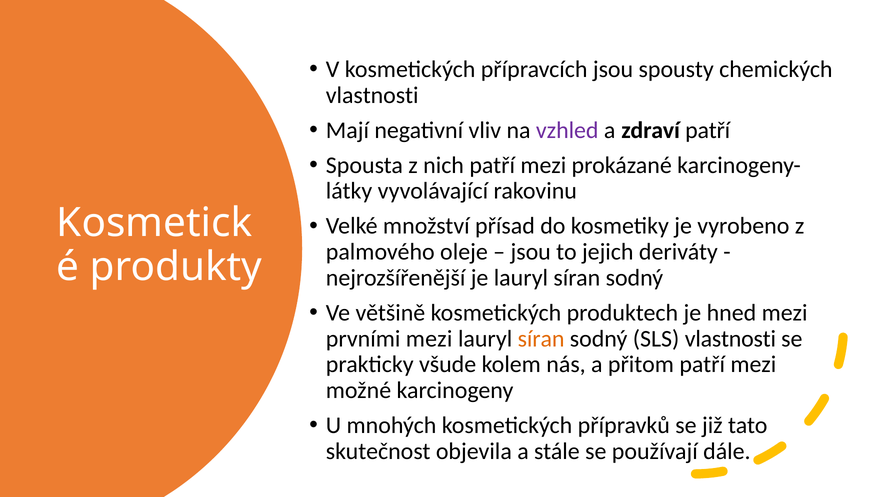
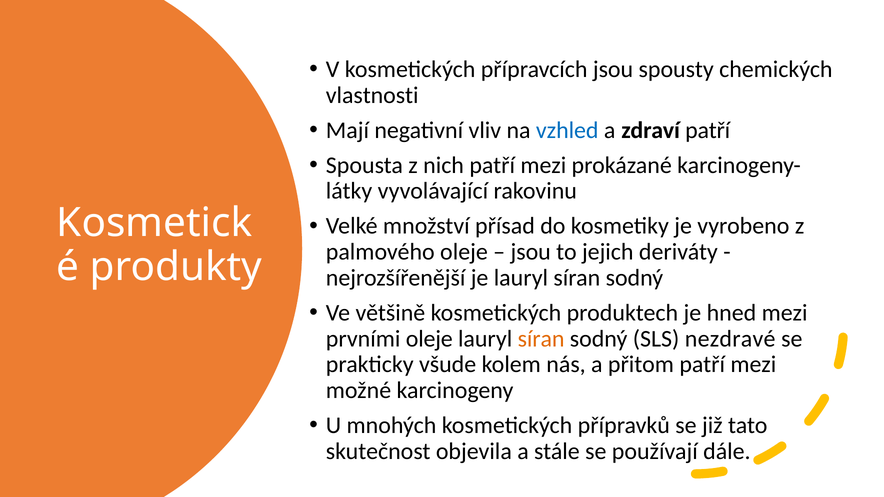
vzhled colour: purple -> blue (567, 130)
prvními mezi: mezi -> oleje (429, 339)
SLS vlastnosti: vlastnosti -> nezdravé (730, 339)
